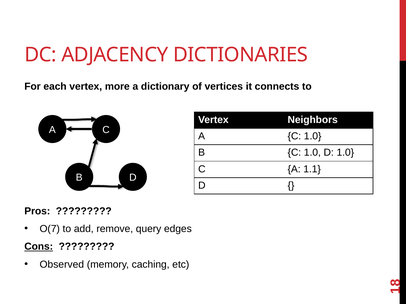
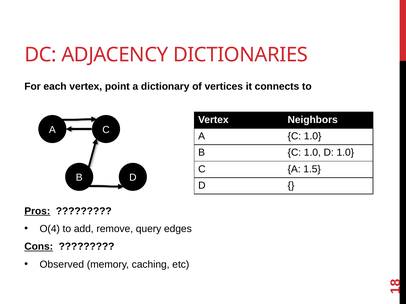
more: more -> point (117, 87)
1.1: 1.1 -> 1.5 (312, 169)
Pros underline: none -> present (37, 211)
O(7: O(7 -> O(4 (50, 229)
